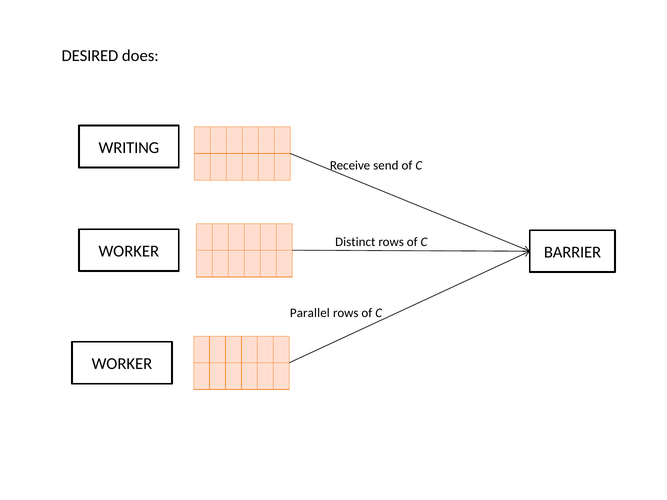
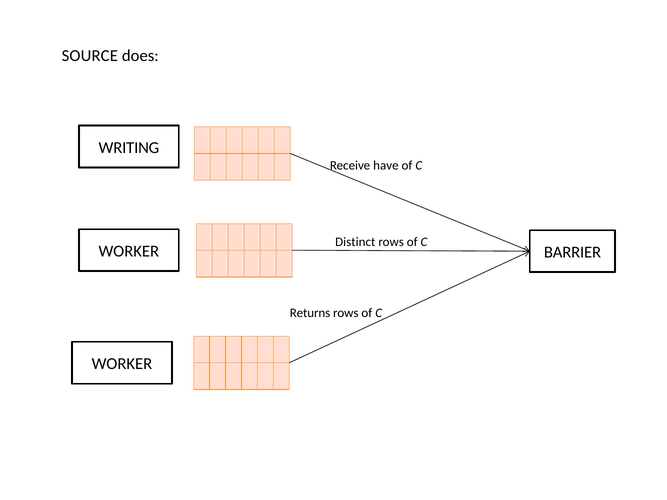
DESIRED: DESIRED -> SOURCE (90, 56)
send: send -> have (386, 165)
Parallel: Parallel -> Returns (310, 313)
